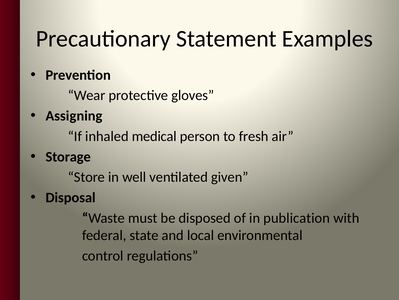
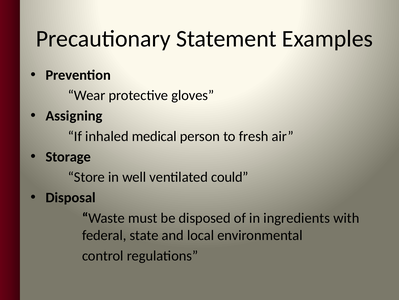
given: given -> could (230, 177)
publication: publication -> ingredients (297, 218)
